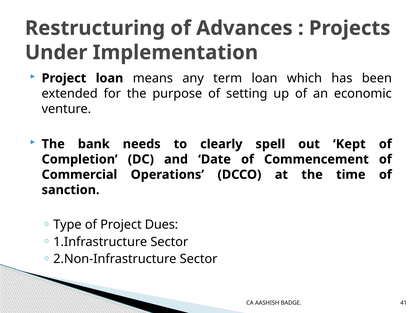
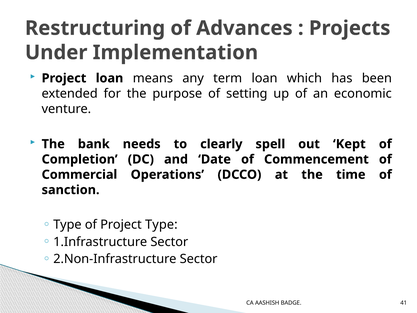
Project Dues: Dues -> Type (161, 225)
